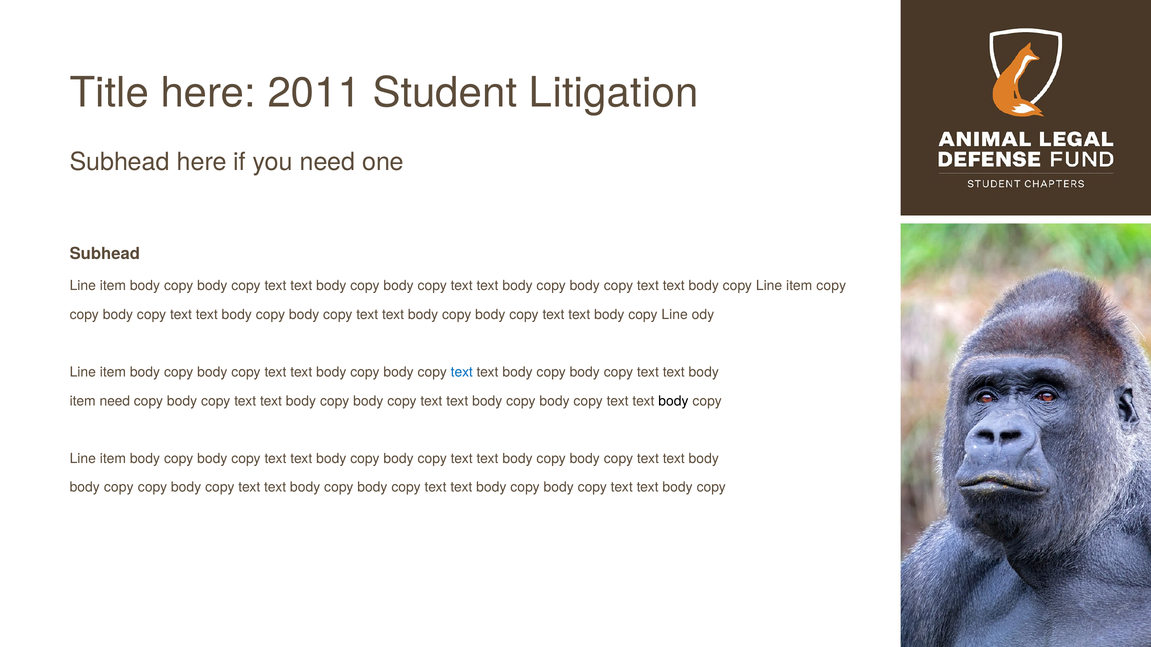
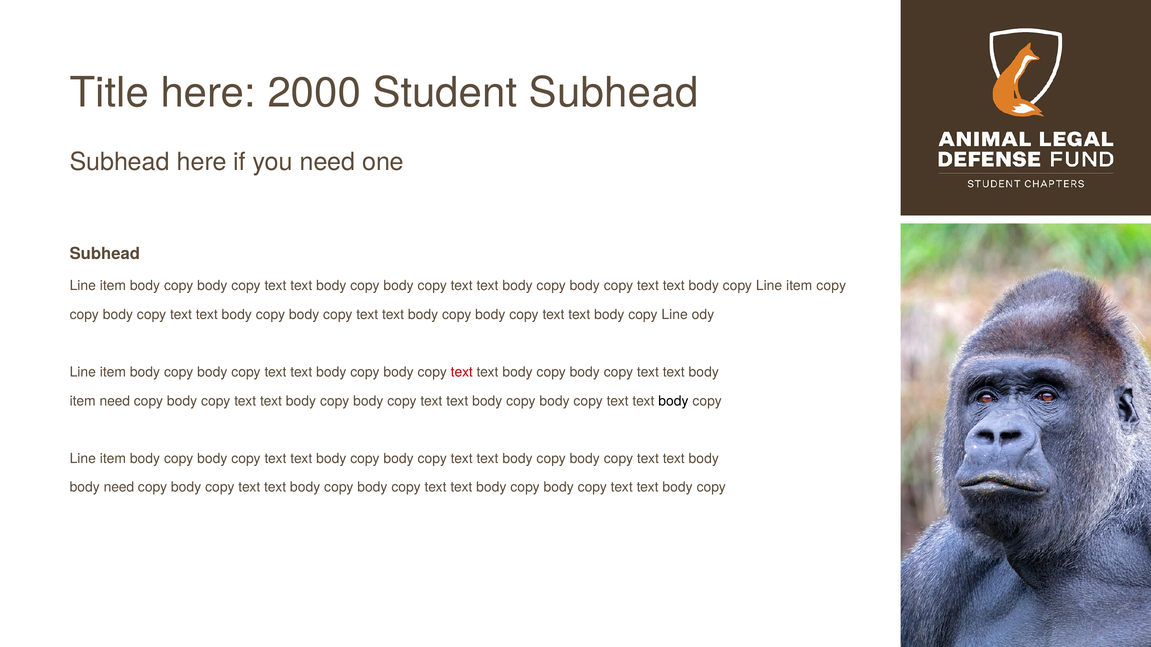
2011: 2011 -> 2000 (314, 93)
Student Litigation: Litigation -> Subhead (614, 93)
text colour: blue -> red (462, 372)
copy: copy -> need (119, 488)
